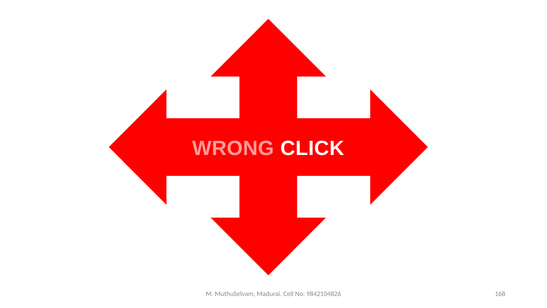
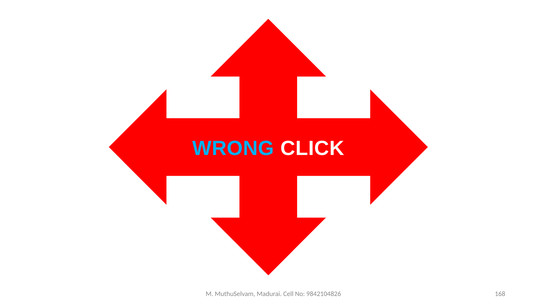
WRONG colour: pink -> light blue (233, 148)
